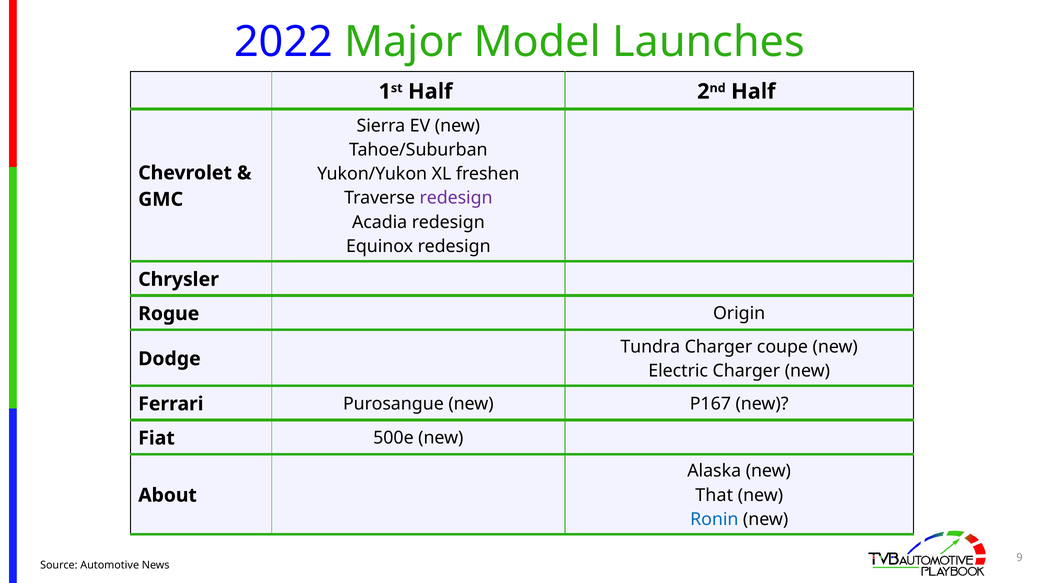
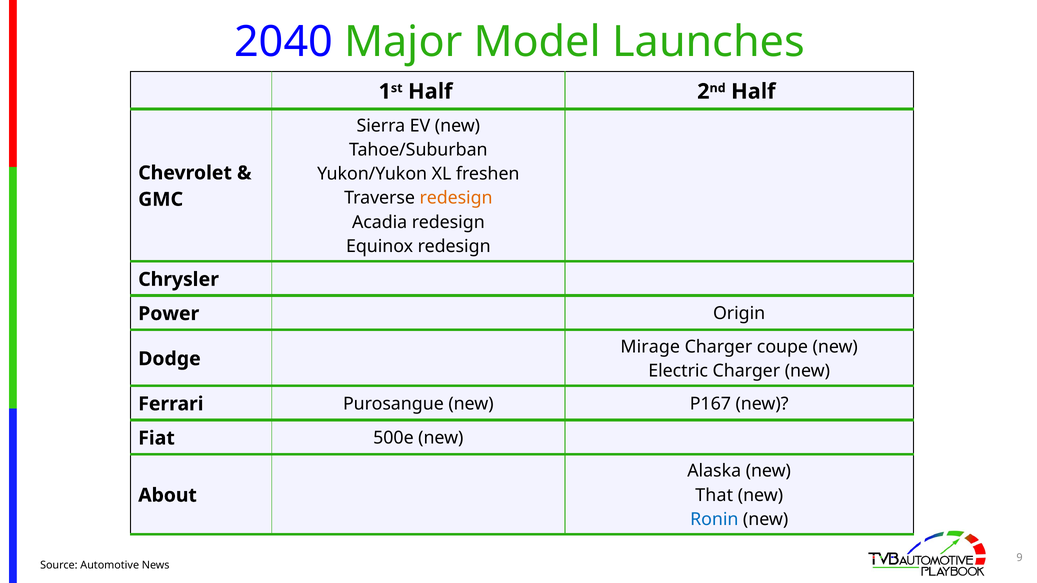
2022: 2022 -> 2040 (284, 42)
redesign colour: purple -> orange (456, 198)
Rogue: Rogue -> Power (169, 314)
Tundra: Tundra -> Mirage (650, 347)
